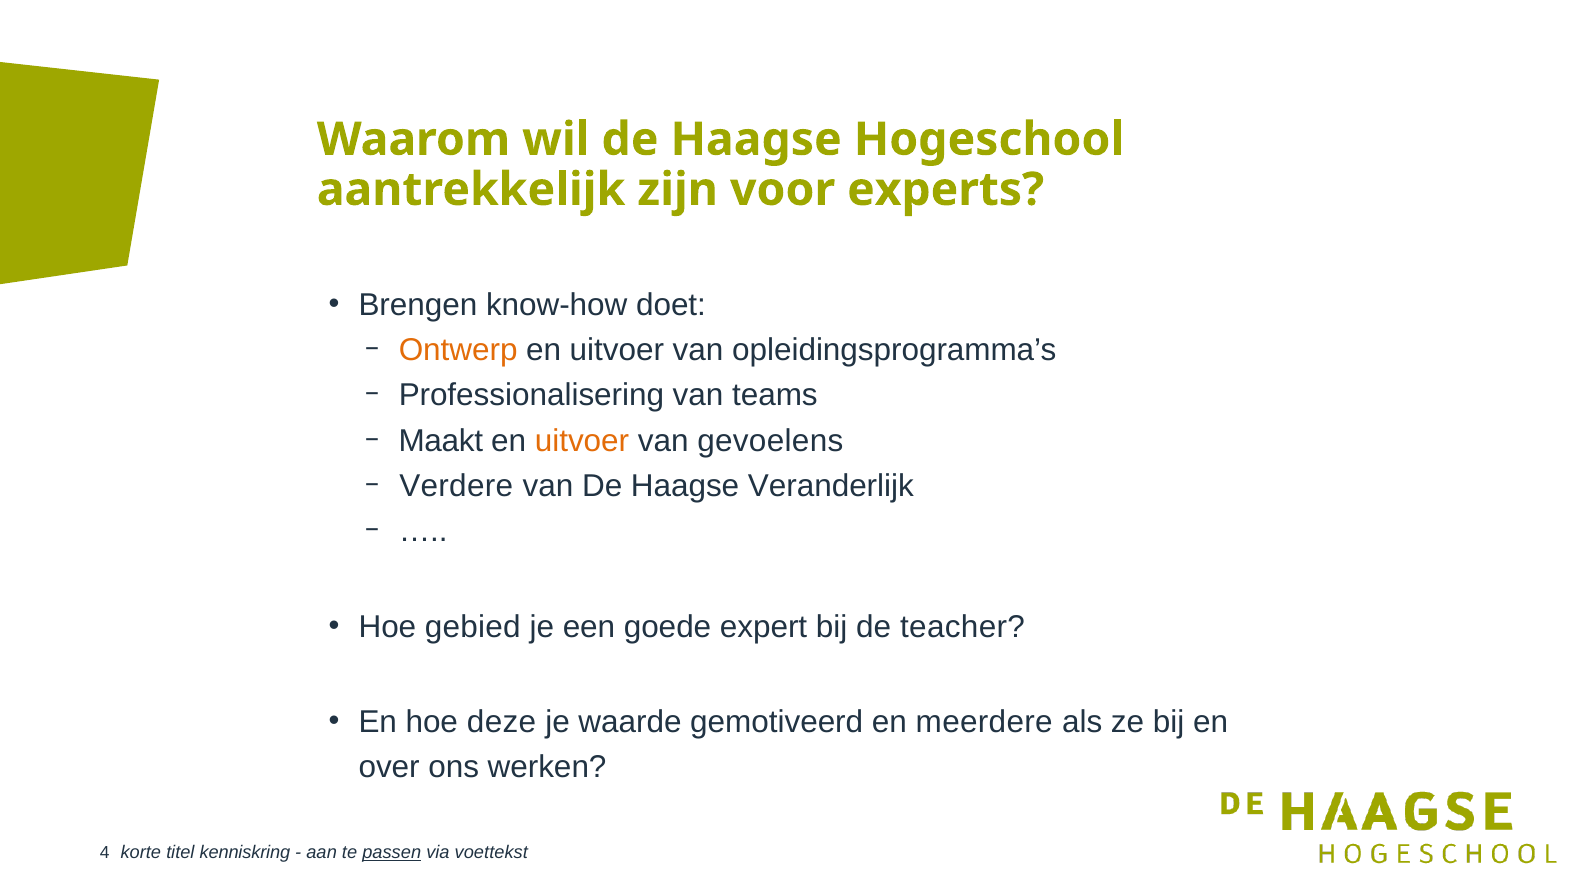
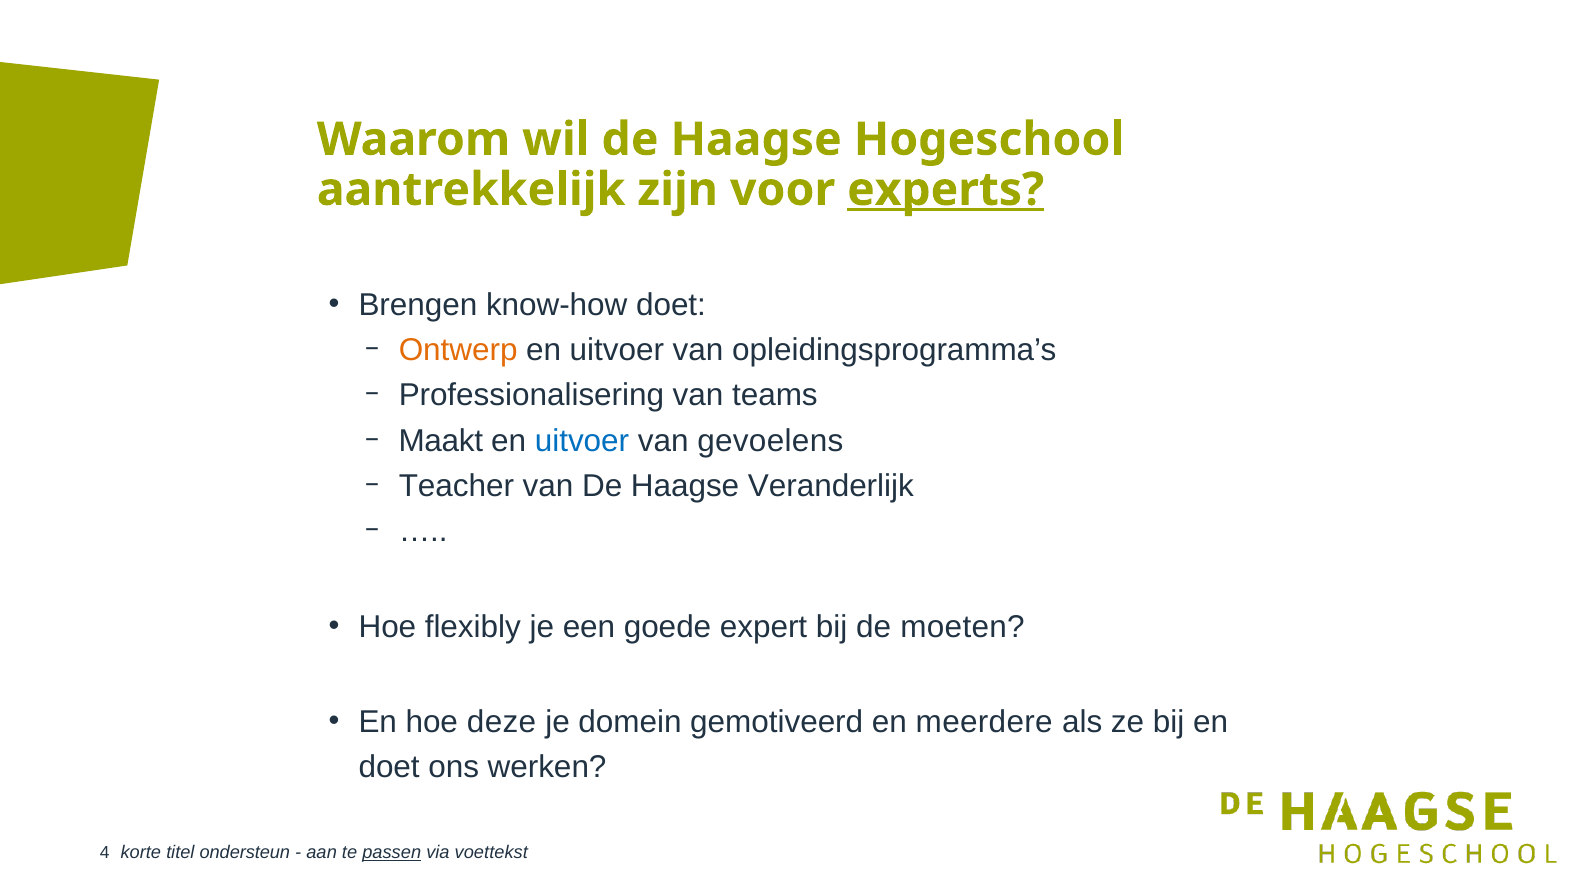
experts underline: none -> present (946, 190)
uitvoer colour: orange -> blue (582, 441)
Verdere: Verdere -> Teacher (456, 486)
gebied: gebied -> flexibly (473, 626)
teacher: teacher -> moeten (963, 626)
waarde: waarde -> domein (630, 722)
over: over -> doet (389, 767)
kenniskring: kenniskring -> ondersteun (245, 852)
